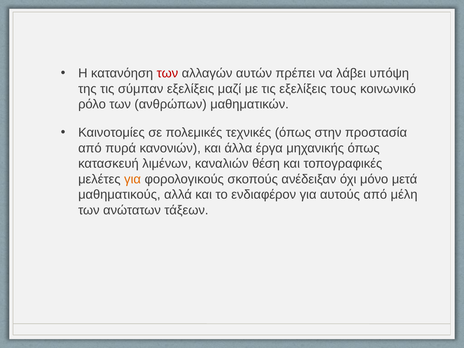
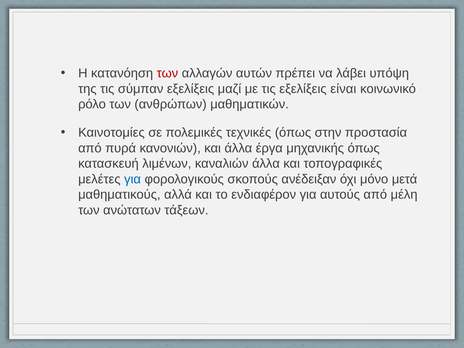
τους: τους -> είναι (343, 89)
καναλιών θέση: θέση -> άλλα (266, 164)
για colour: orange -> blue (133, 179)
